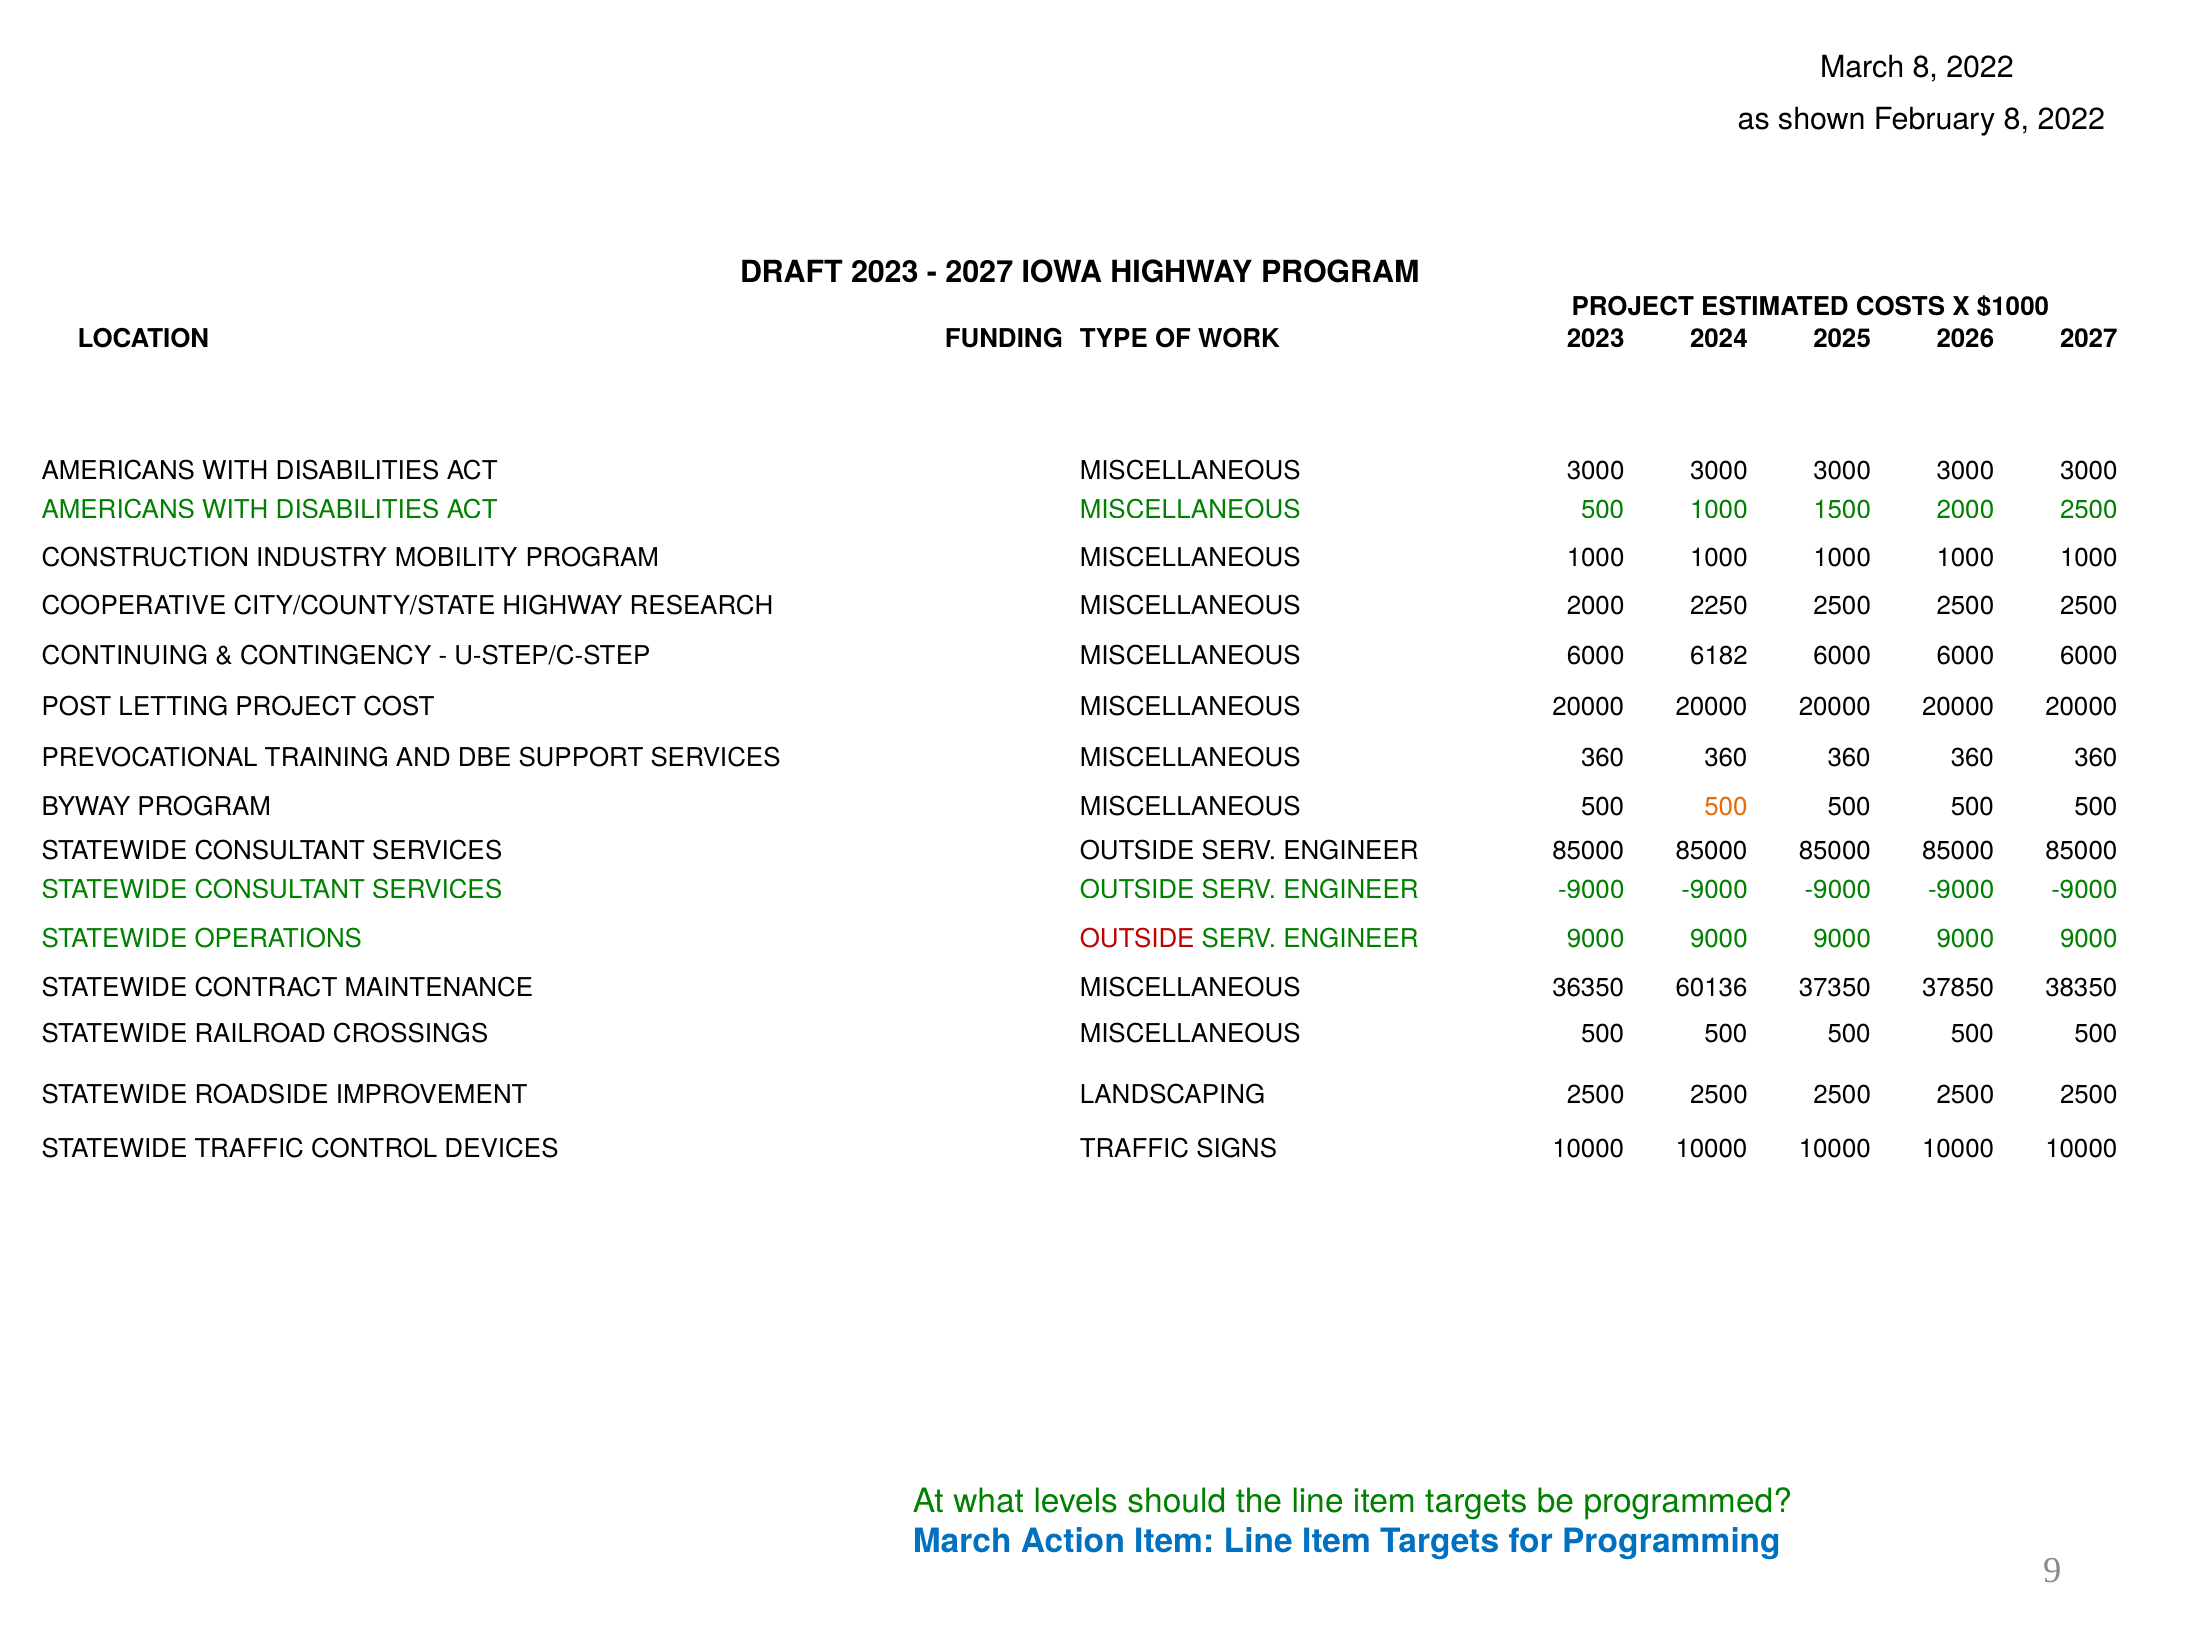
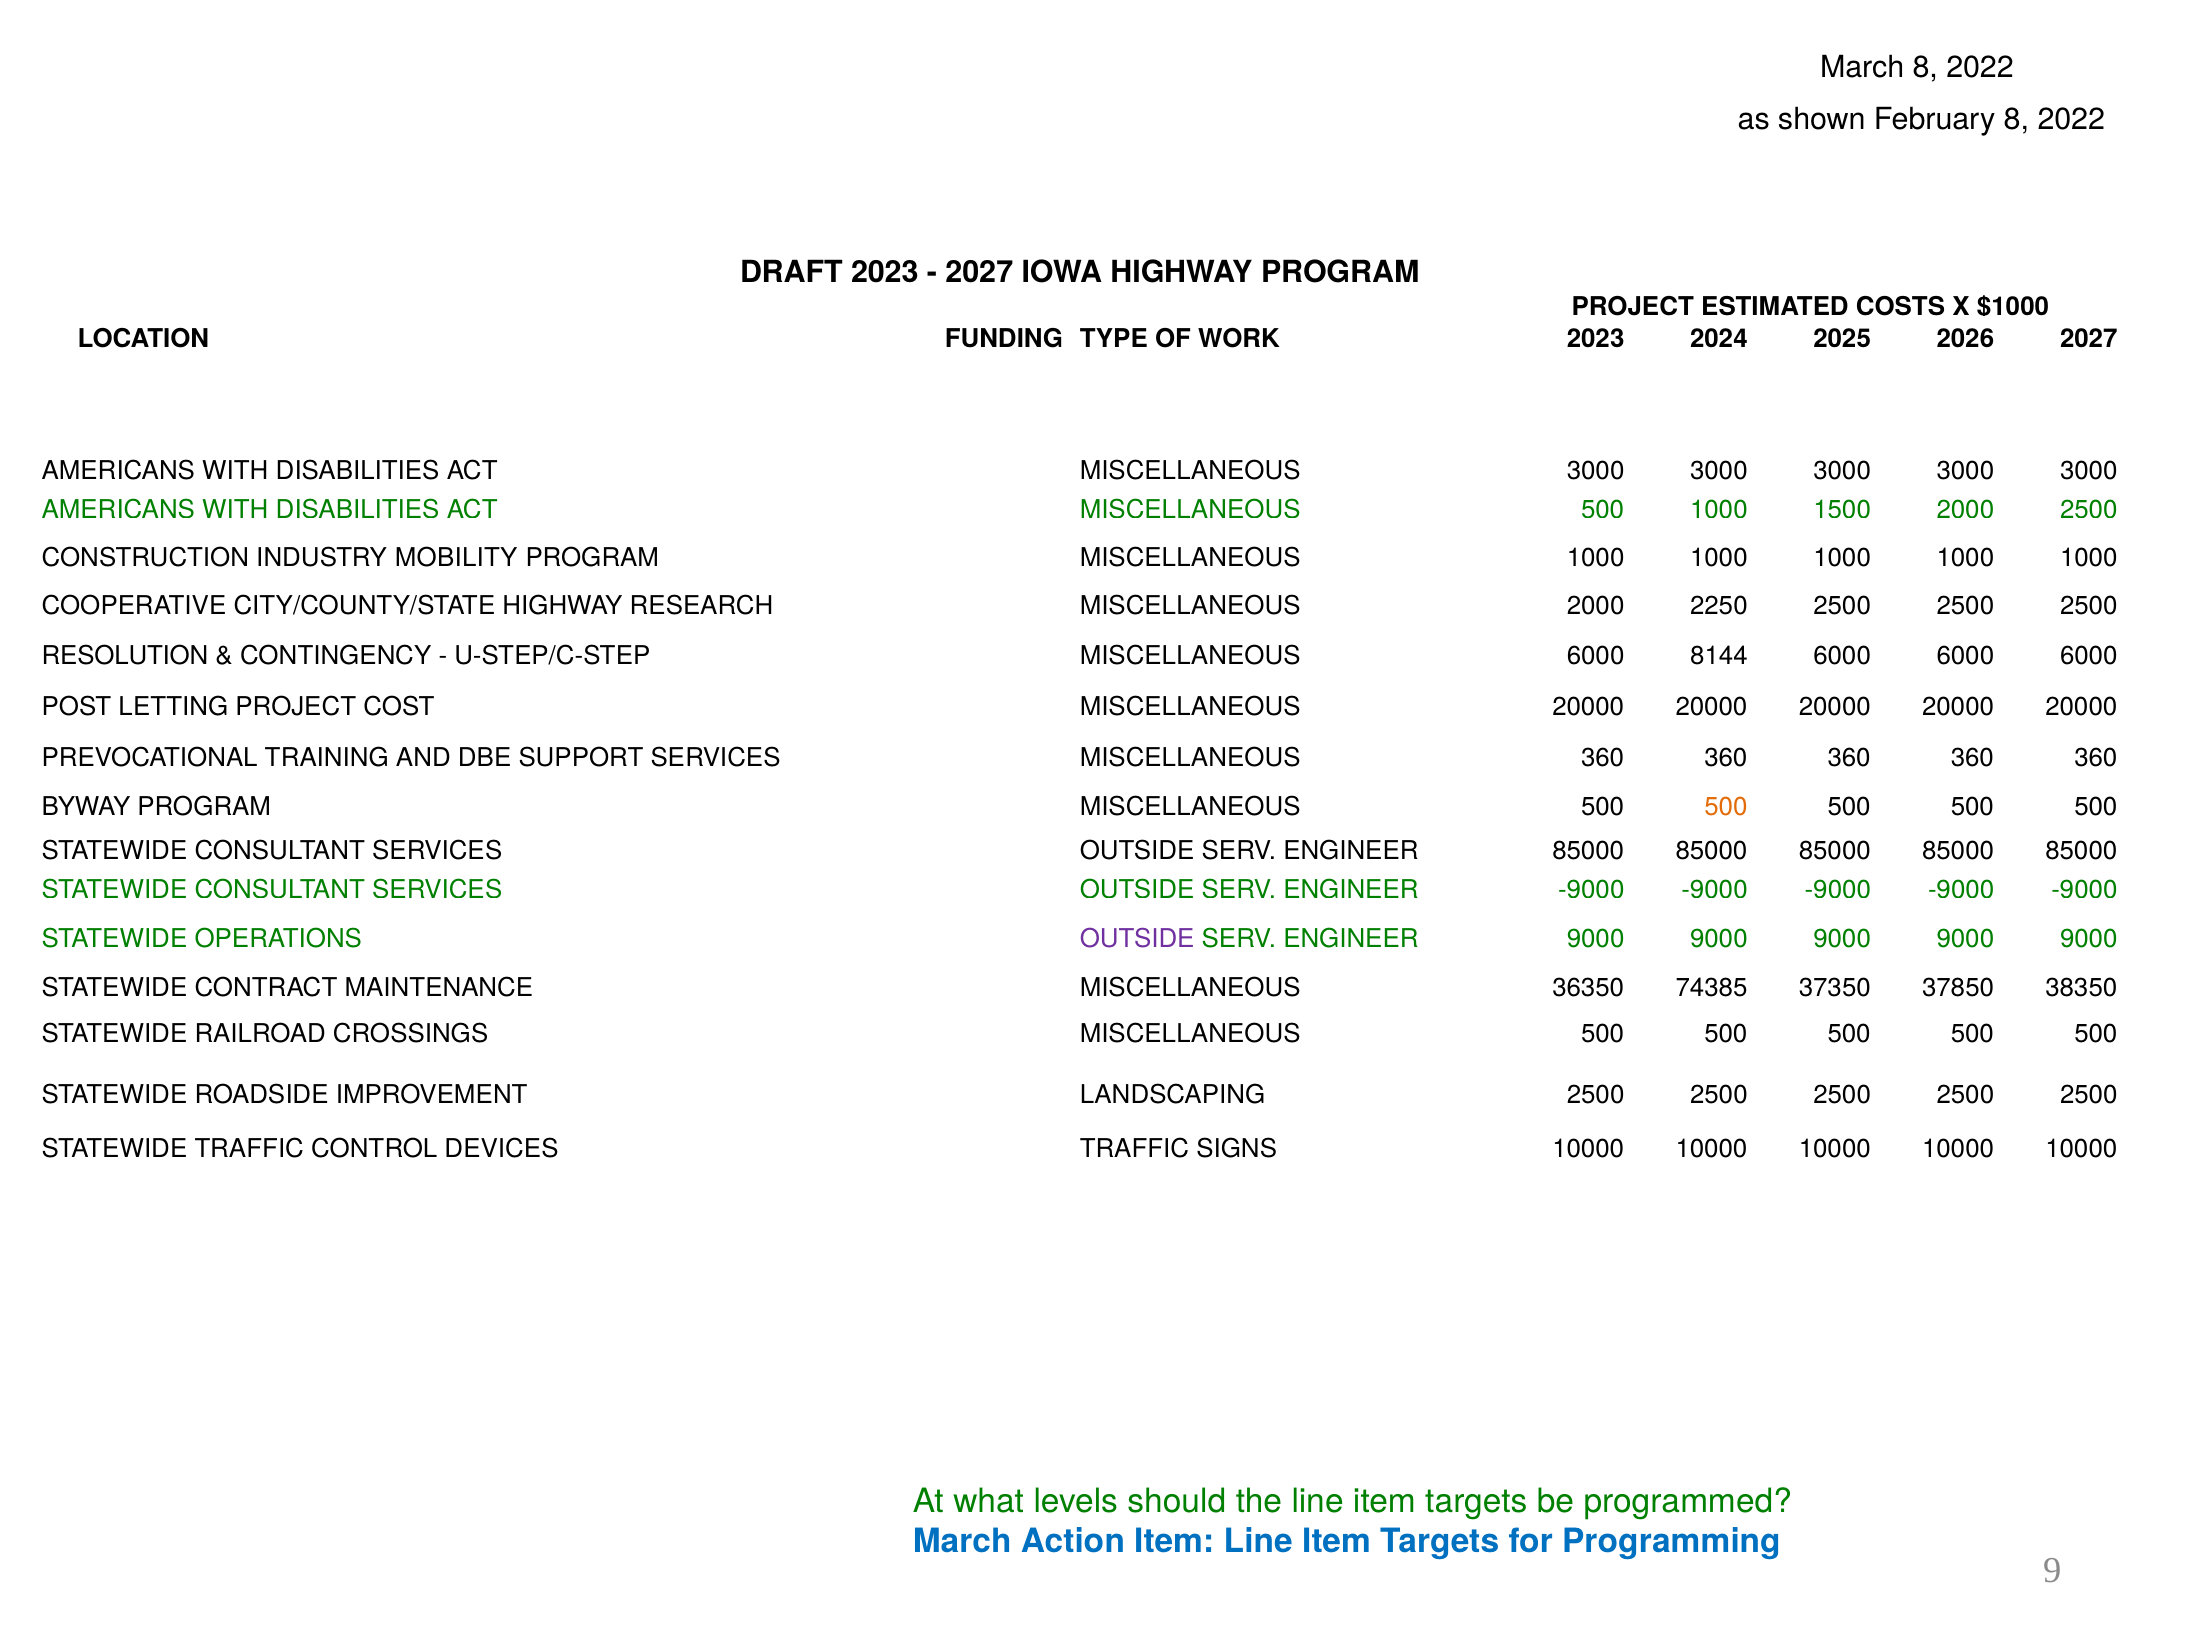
CONTINUING: CONTINUING -> RESOLUTION (125, 656)
6182: 6182 -> 8144 (1719, 656)
OUTSIDE colour: red -> purple (1137, 939)
60136: 60136 -> 74385 (1711, 987)
